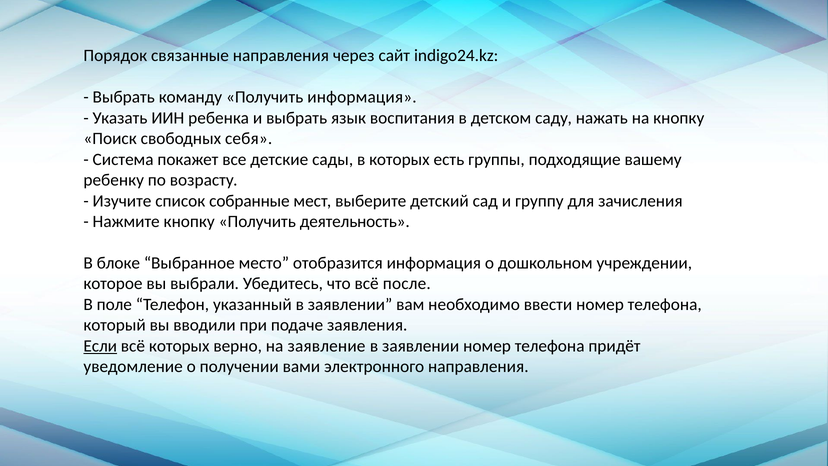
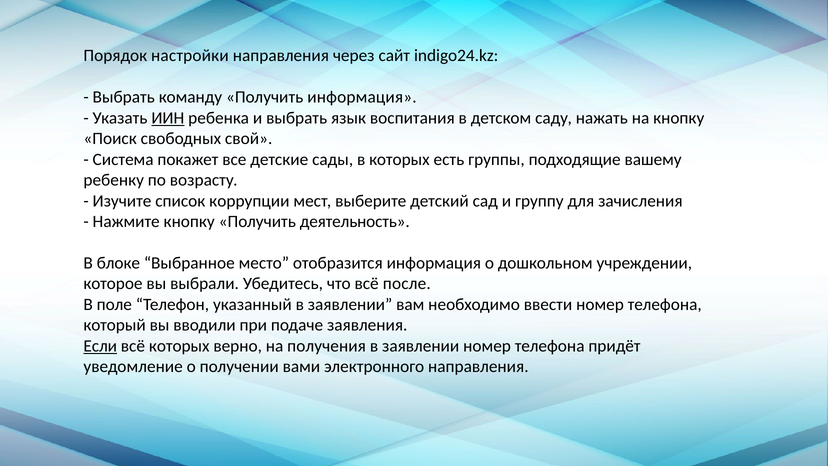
связанные: связанные -> настройки (190, 56)
ИИН underline: none -> present (168, 118)
себя: себя -> свой (249, 139)
собранные: собранные -> коррупции (249, 201)
заявление: заявление -> получения (327, 346)
